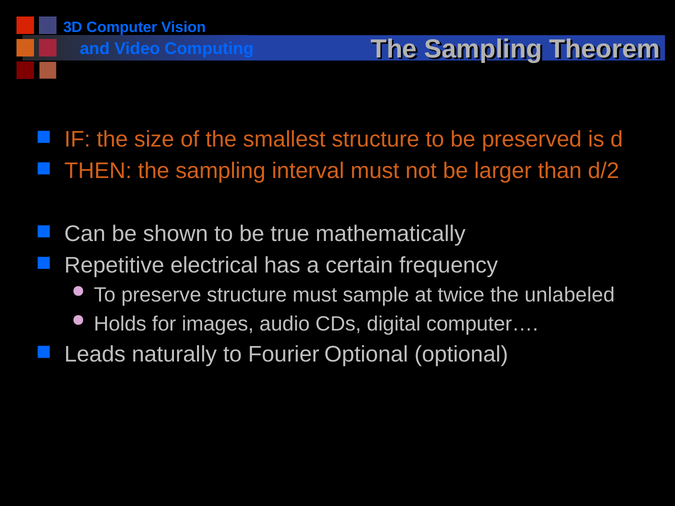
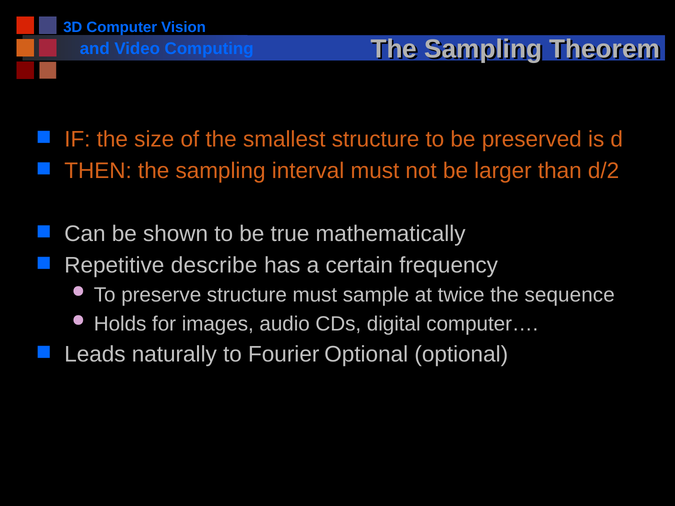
electrical: electrical -> describe (214, 265)
unlabeled: unlabeled -> sequence (570, 295)
